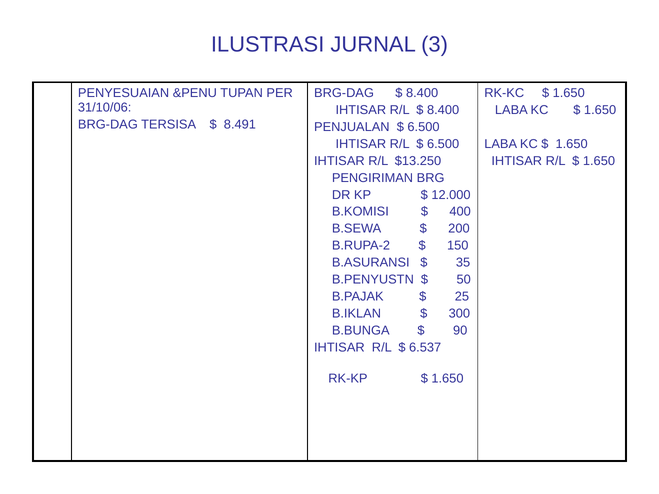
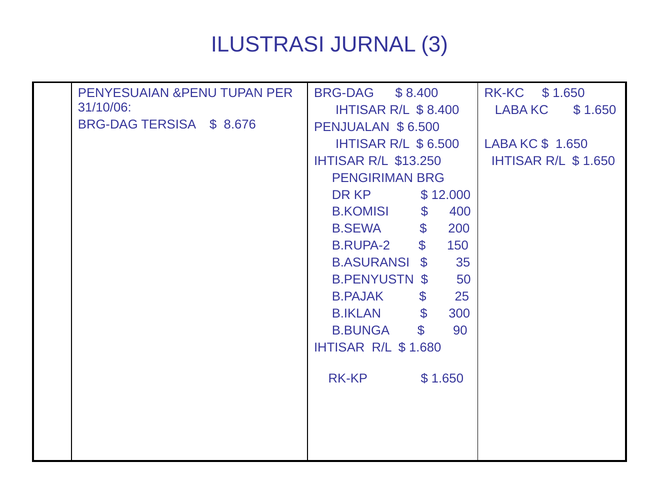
8.491: 8.491 -> 8.676 (240, 124)
6.537: 6.537 -> 1.680 (425, 348)
